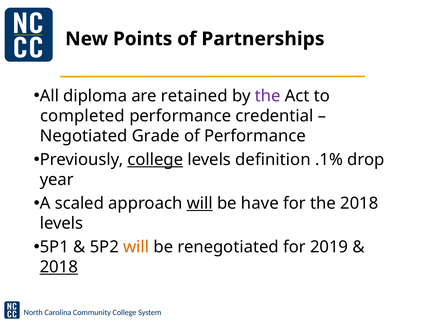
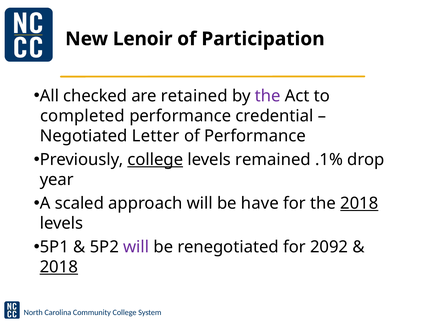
Points: Points -> Lenoir (143, 39)
Partnerships: Partnerships -> Participation (263, 39)
diploma: diploma -> checked (95, 96)
Grade: Grade -> Letter (156, 136)
definition: definition -> remained (273, 160)
will underline: present -> none (200, 203)
2018 underline: none -> present (359, 203)
will colour: orange -> purple (136, 247)
2019: 2019 -> 2092 (329, 247)
